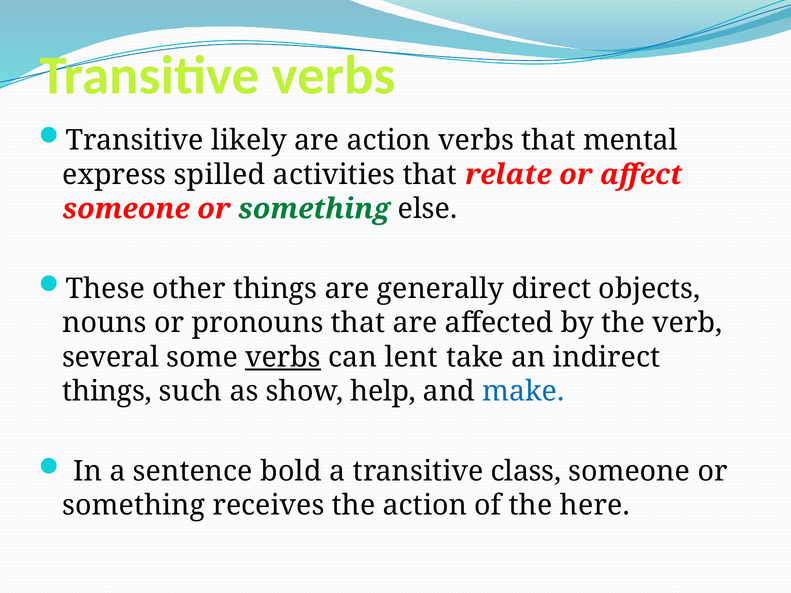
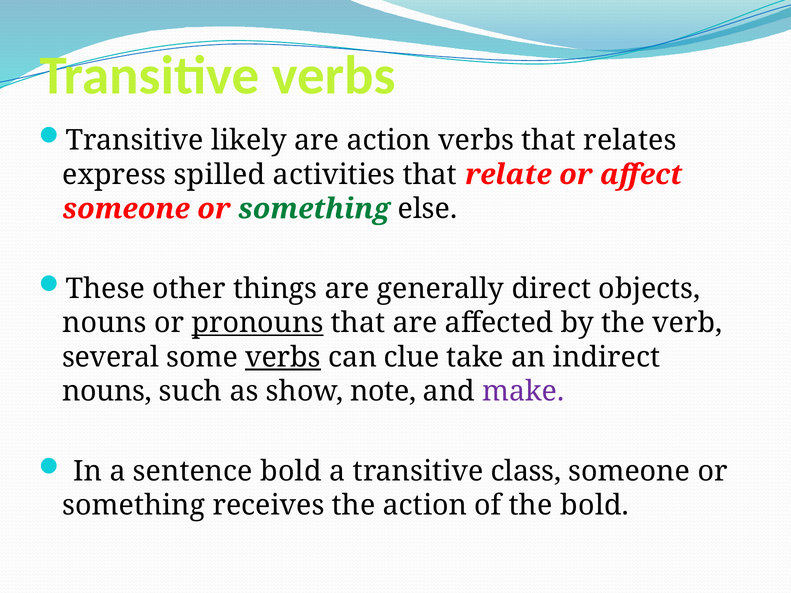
mental: mental -> relates (630, 140)
pronouns underline: none -> present (258, 323)
lent: lent -> clue (412, 357)
things: things -> nouns (107, 392)
help: help -> note (383, 392)
make colour: blue -> purple (523, 392)
the here: here -> bold (595, 506)
